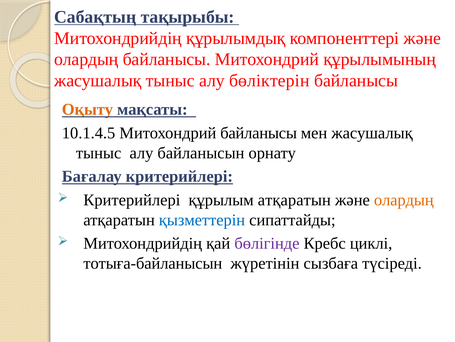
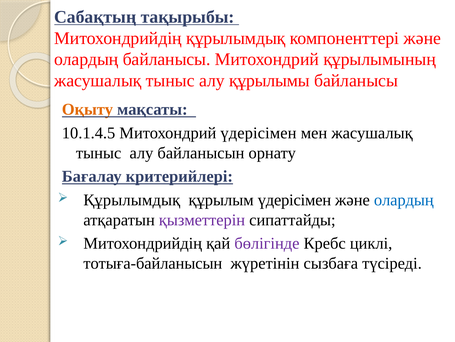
бөліктерін: бөліктерін -> құрылымы (269, 81)
Митохондрий байланысы: байланысы -> үдерісімен (258, 133)
Критерийлері: Критерийлері -> Құрылымдық (132, 200)
құрылым атқаратын: атқаратын -> үдерісімен (294, 200)
олардың colour: orange -> blue (404, 200)
қызметтерін colour: blue -> purple (202, 219)
